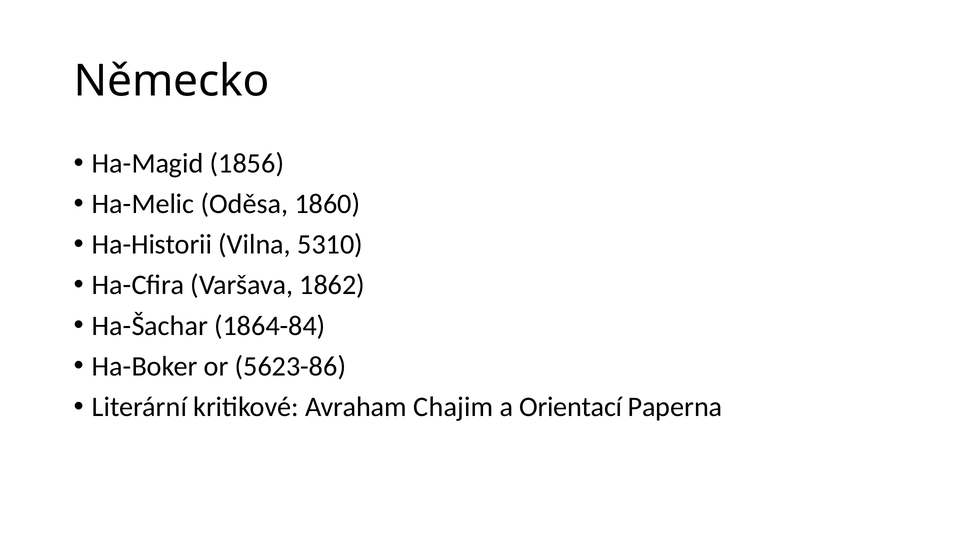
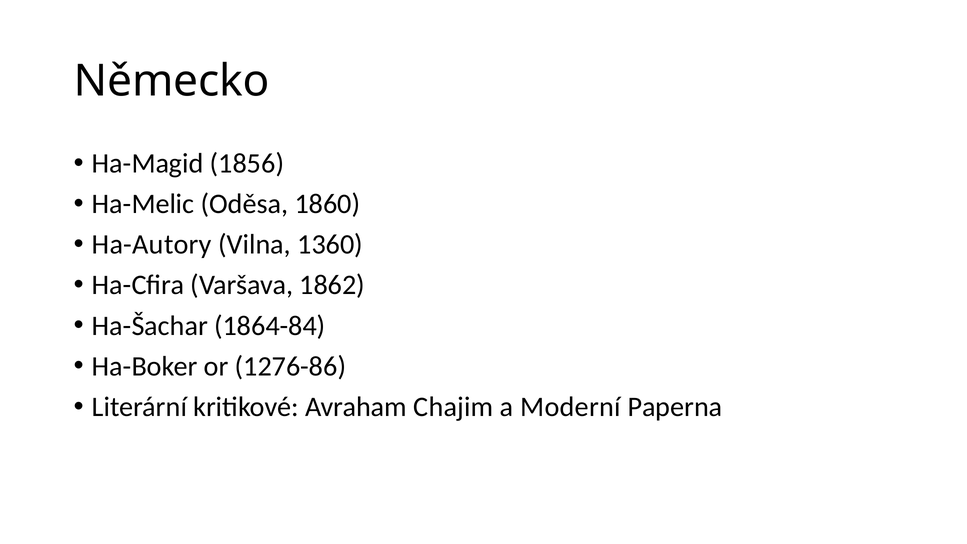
Ha-Historii: Ha-Historii -> Ha-Autory (152, 245)
5310: 5310 -> 1360 (330, 245)
5623-86: 5623-86 -> 1276-86 (290, 366)
Orientací: Orientací -> Moderní (571, 407)
